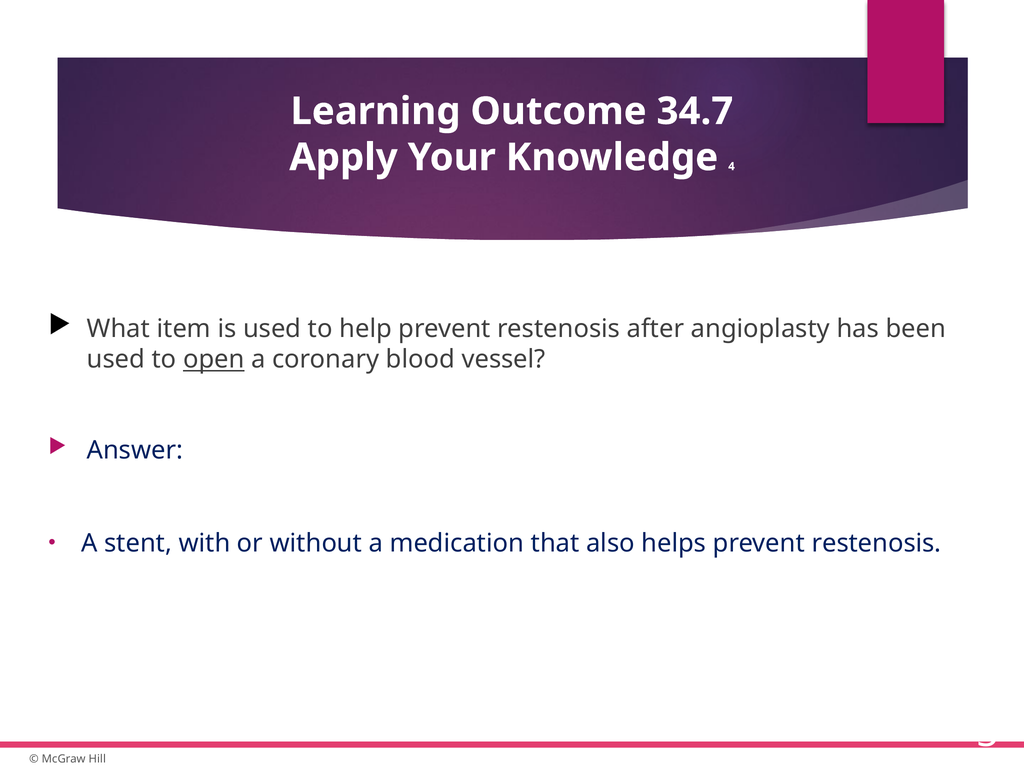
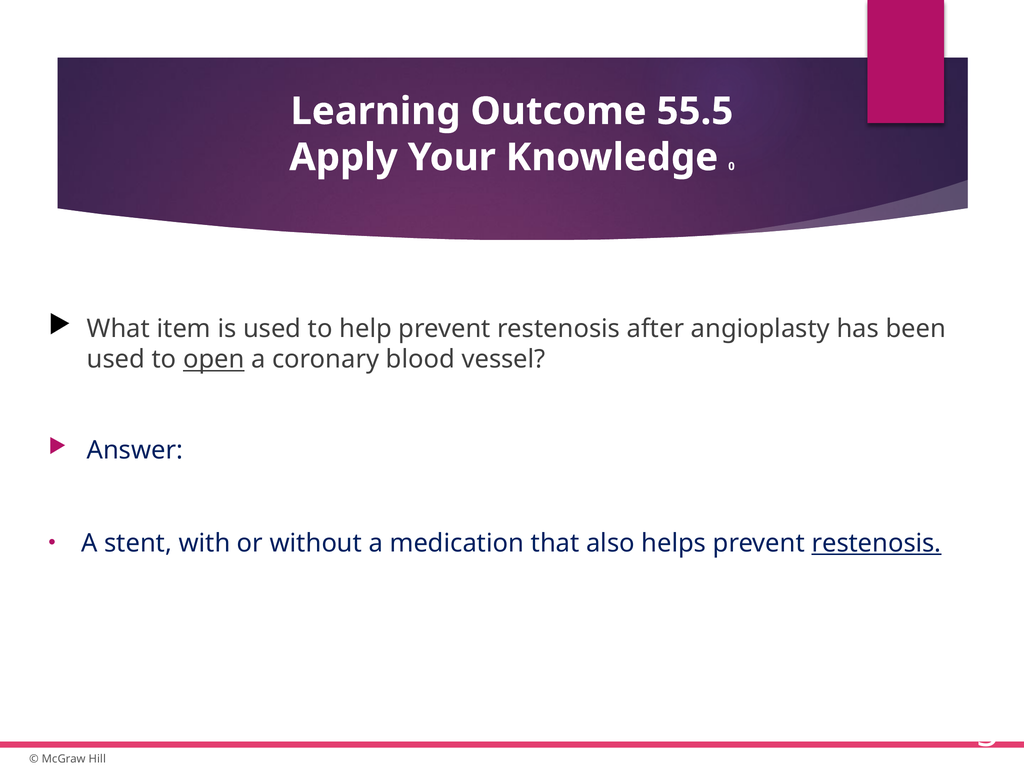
34.7: 34.7 -> 55.5 (695, 111)
Knowledge 4: 4 -> 0 (731, 166)
restenosis underline: none -> present (876, 543)
